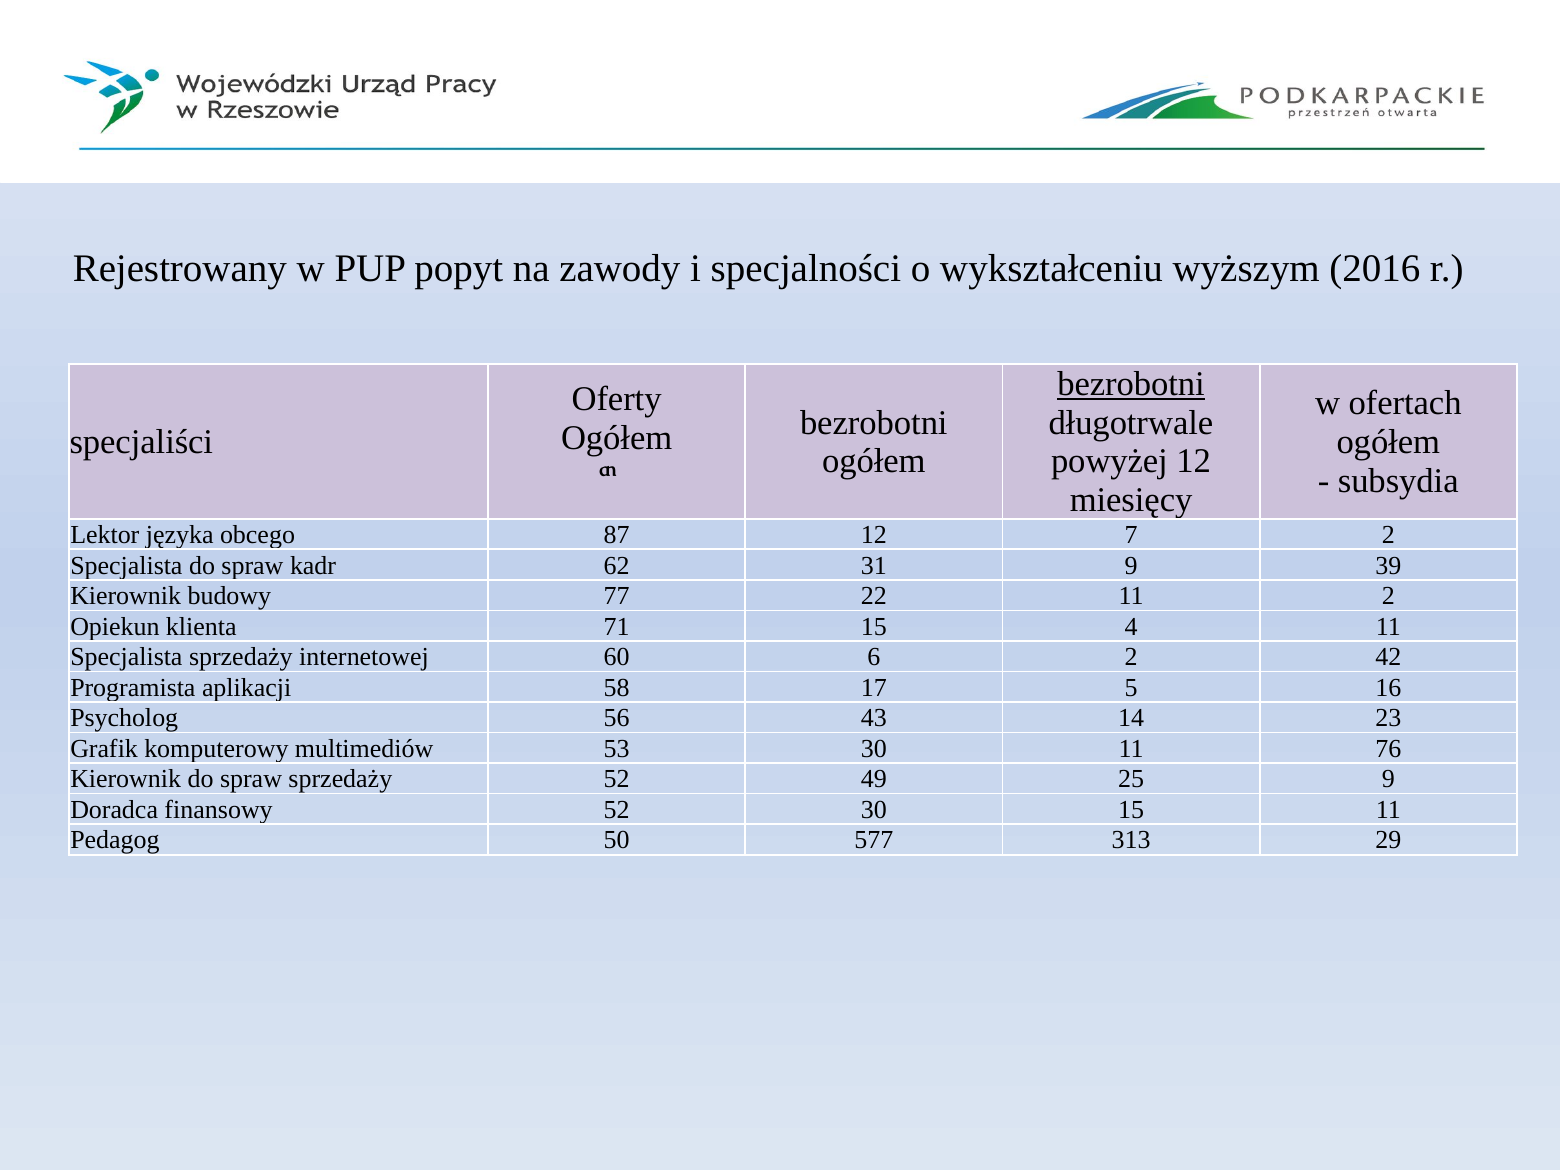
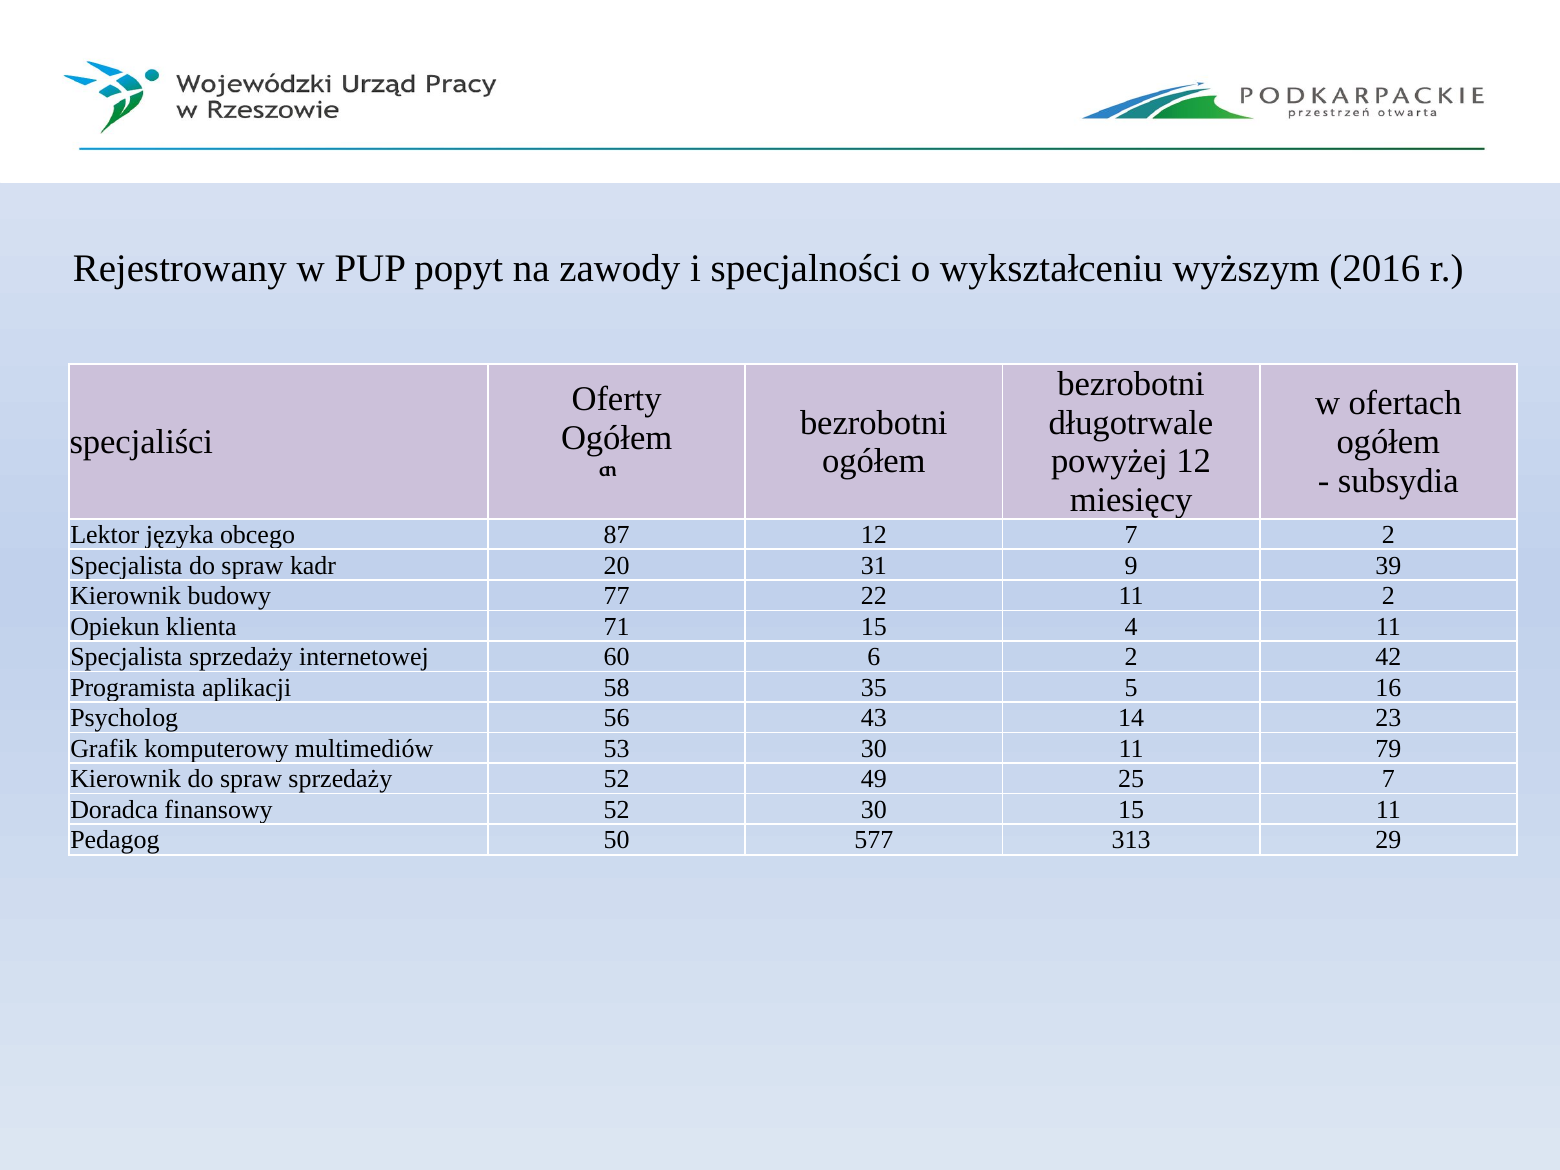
bezrobotni underline: present -> none (1131, 384)
62: 62 -> 20 (617, 566)
17: 17 -> 35 (874, 688)
76: 76 -> 79 (1388, 749)
25 9: 9 -> 7 (1388, 779)
